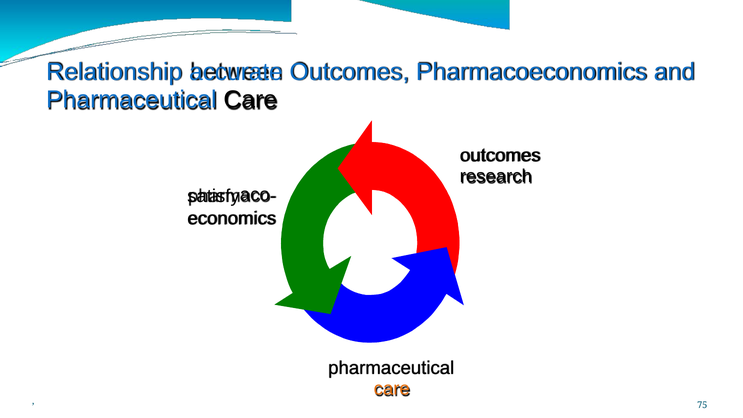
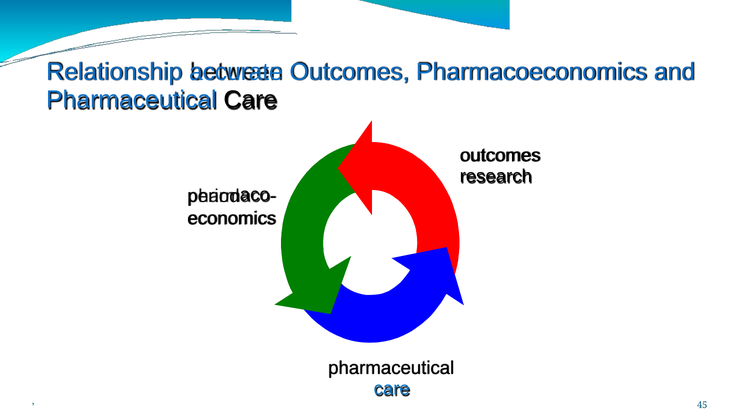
satisfy: satisfy -> period (213, 196)
care colour: orange -> blue (392, 389)
75: 75 -> 45 (702, 405)
